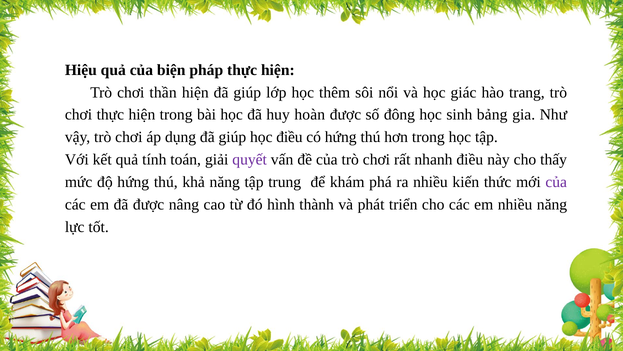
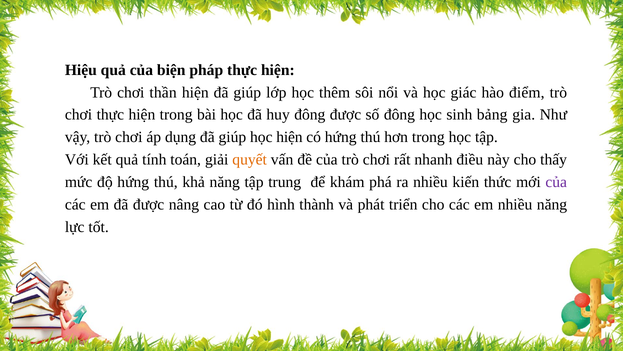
trang: trang -> điểm (527, 92)
huy hoàn: hoàn -> đông (310, 115)
học điều: điều -> hiện (289, 137)
quyết colour: purple -> orange (250, 159)
